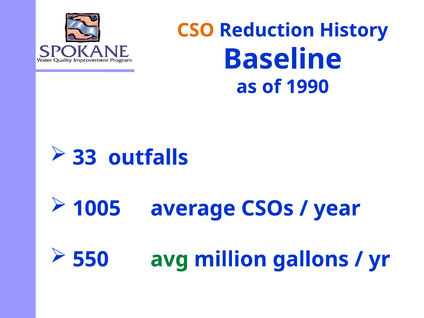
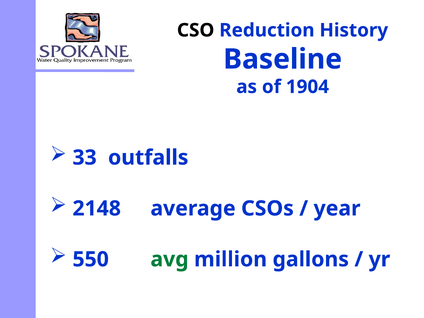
CSO colour: orange -> black (196, 30)
1990: 1990 -> 1904 (307, 87)
1005: 1005 -> 2148 (97, 208)
